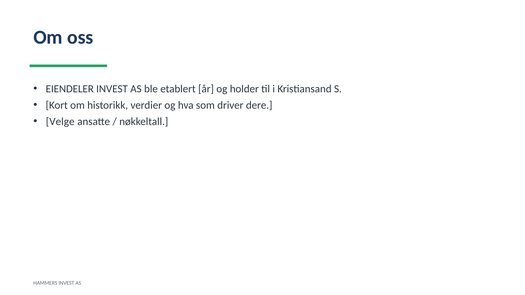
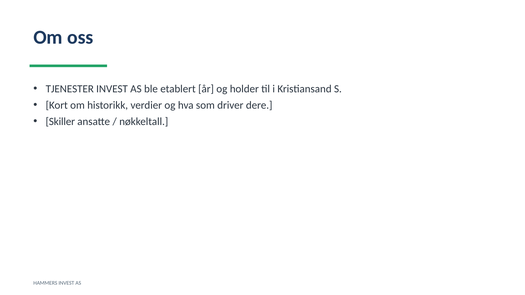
EIENDELER: EIENDELER -> TJENESTER (70, 89)
Velge: Velge -> Skiller (60, 122)
